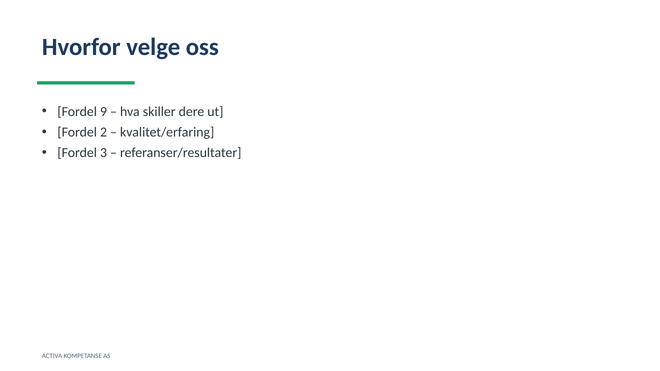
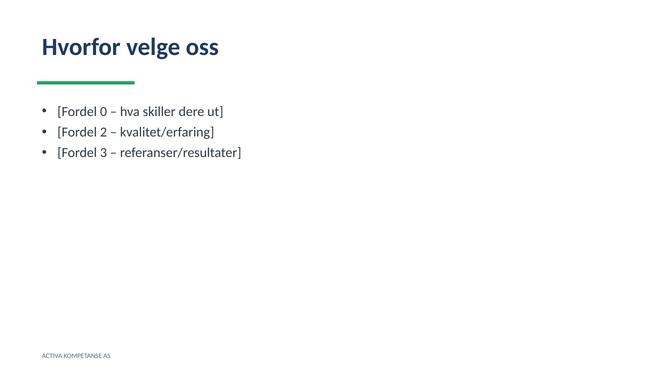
9: 9 -> 0 (103, 112)
